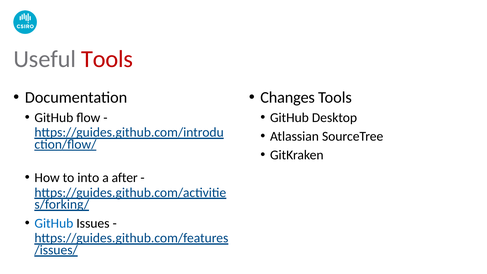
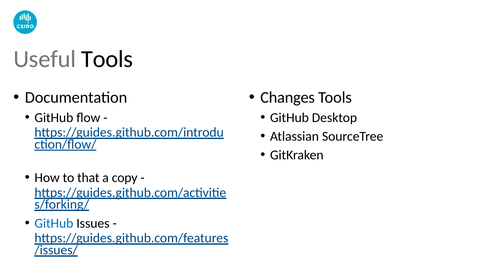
Tools colour: red -> black (107, 59)
into: into -> that (88, 178)
after: after -> copy (125, 178)
